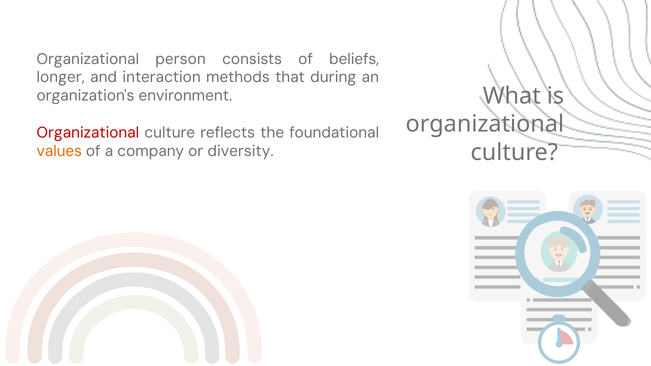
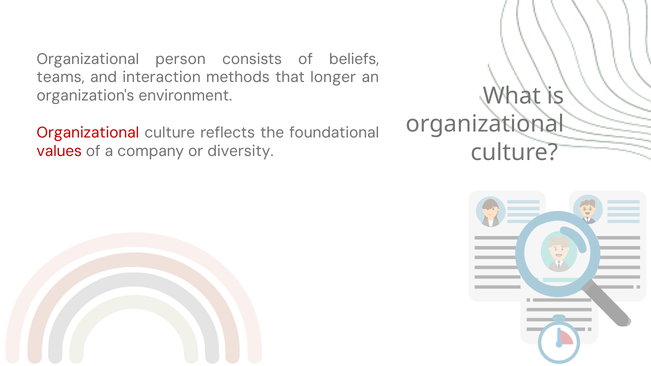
longer: longer -> teams (61, 77)
during: during -> longer (333, 77)
values colour: orange -> red (59, 151)
